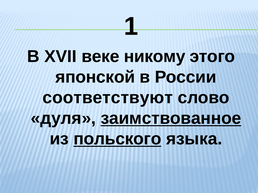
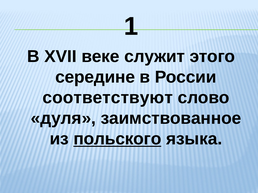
никому: никому -> служит (155, 57)
японской: японской -> середине (95, 77)
заимствованное underline: present -> none (171, 119)
